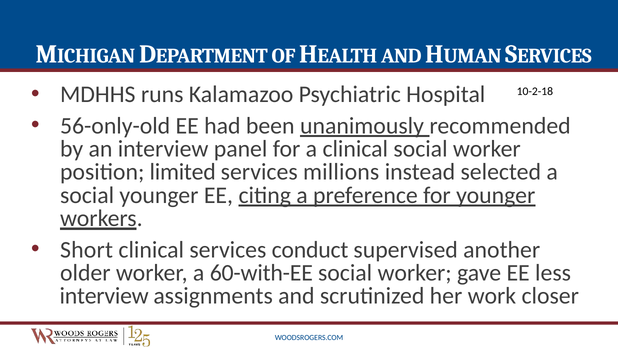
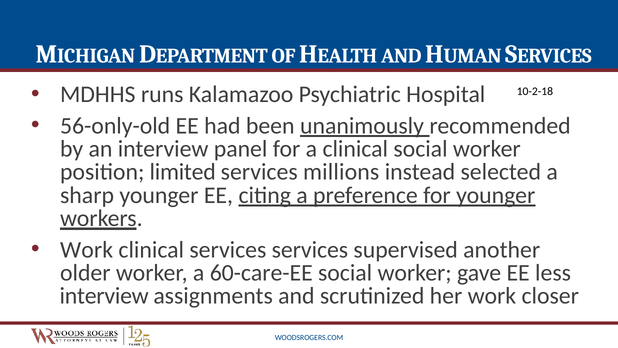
social: social -> sharp (87, 195)
Short: Short -> Work (87, 249)
services conduct: conduct -> services (310, 249)
60-with-EE: 60-with-EE -> 60-care-EE (261, 273)
